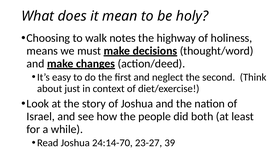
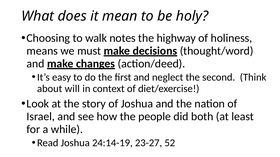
just: just -> will (72, 89)
24:14-70: 24:14-70 -> 24:14-19 (112, 143)
39: 39 -> 52 (170, 143)
